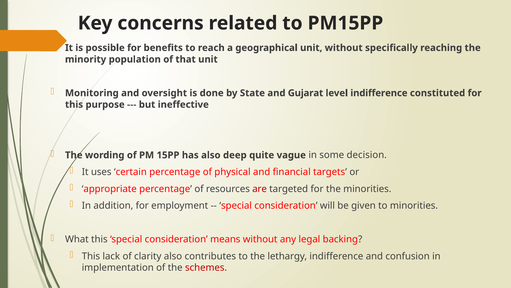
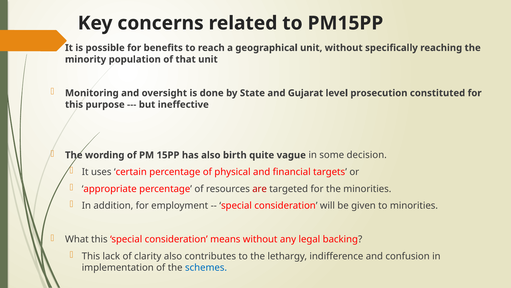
level indifference: indifference -> prosecution (379, 93)
deep: deep -> birth (235, 155)
schemes colour: red -> blue (206, 267)
